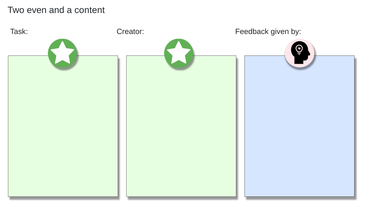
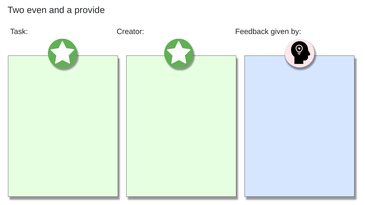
content: content -> provide (90, 10)
